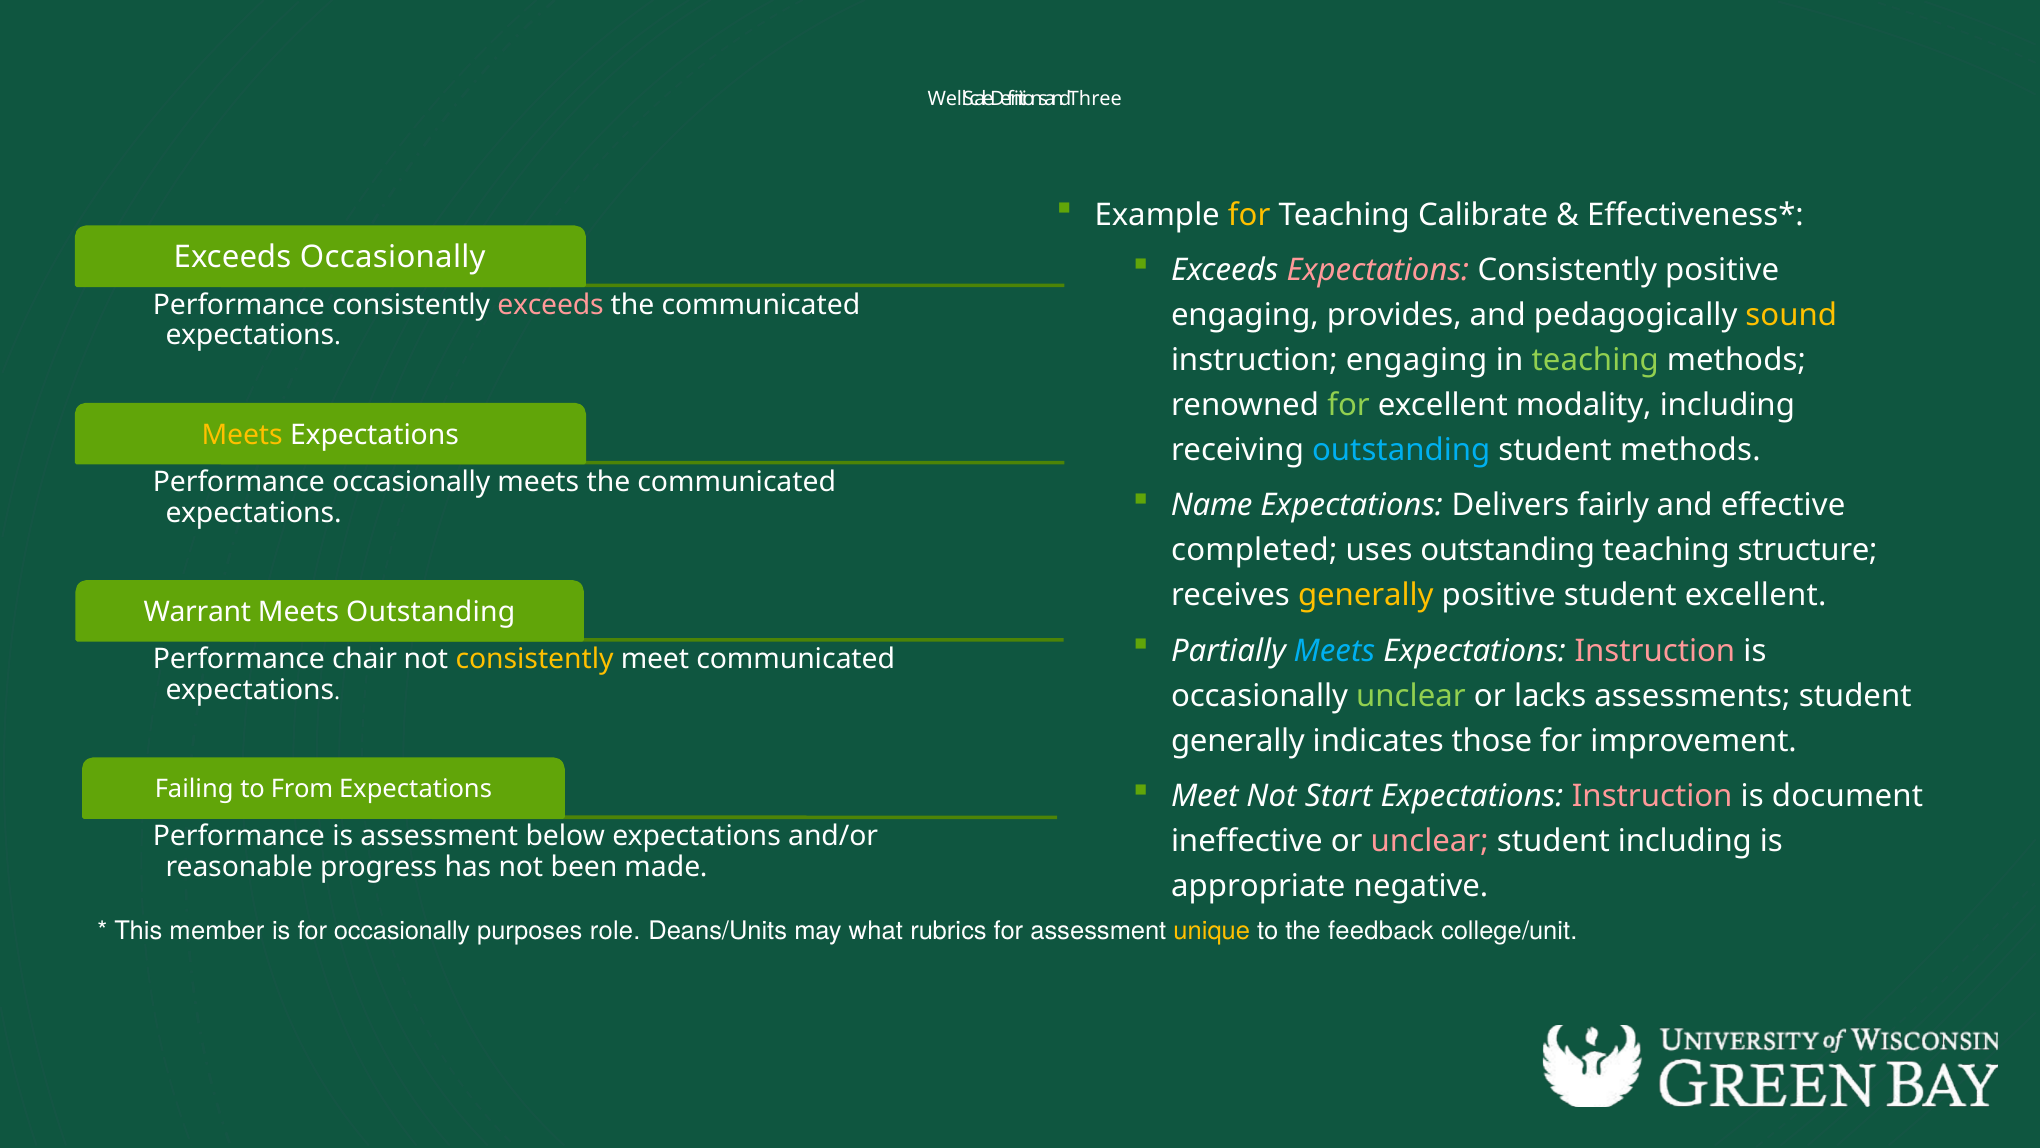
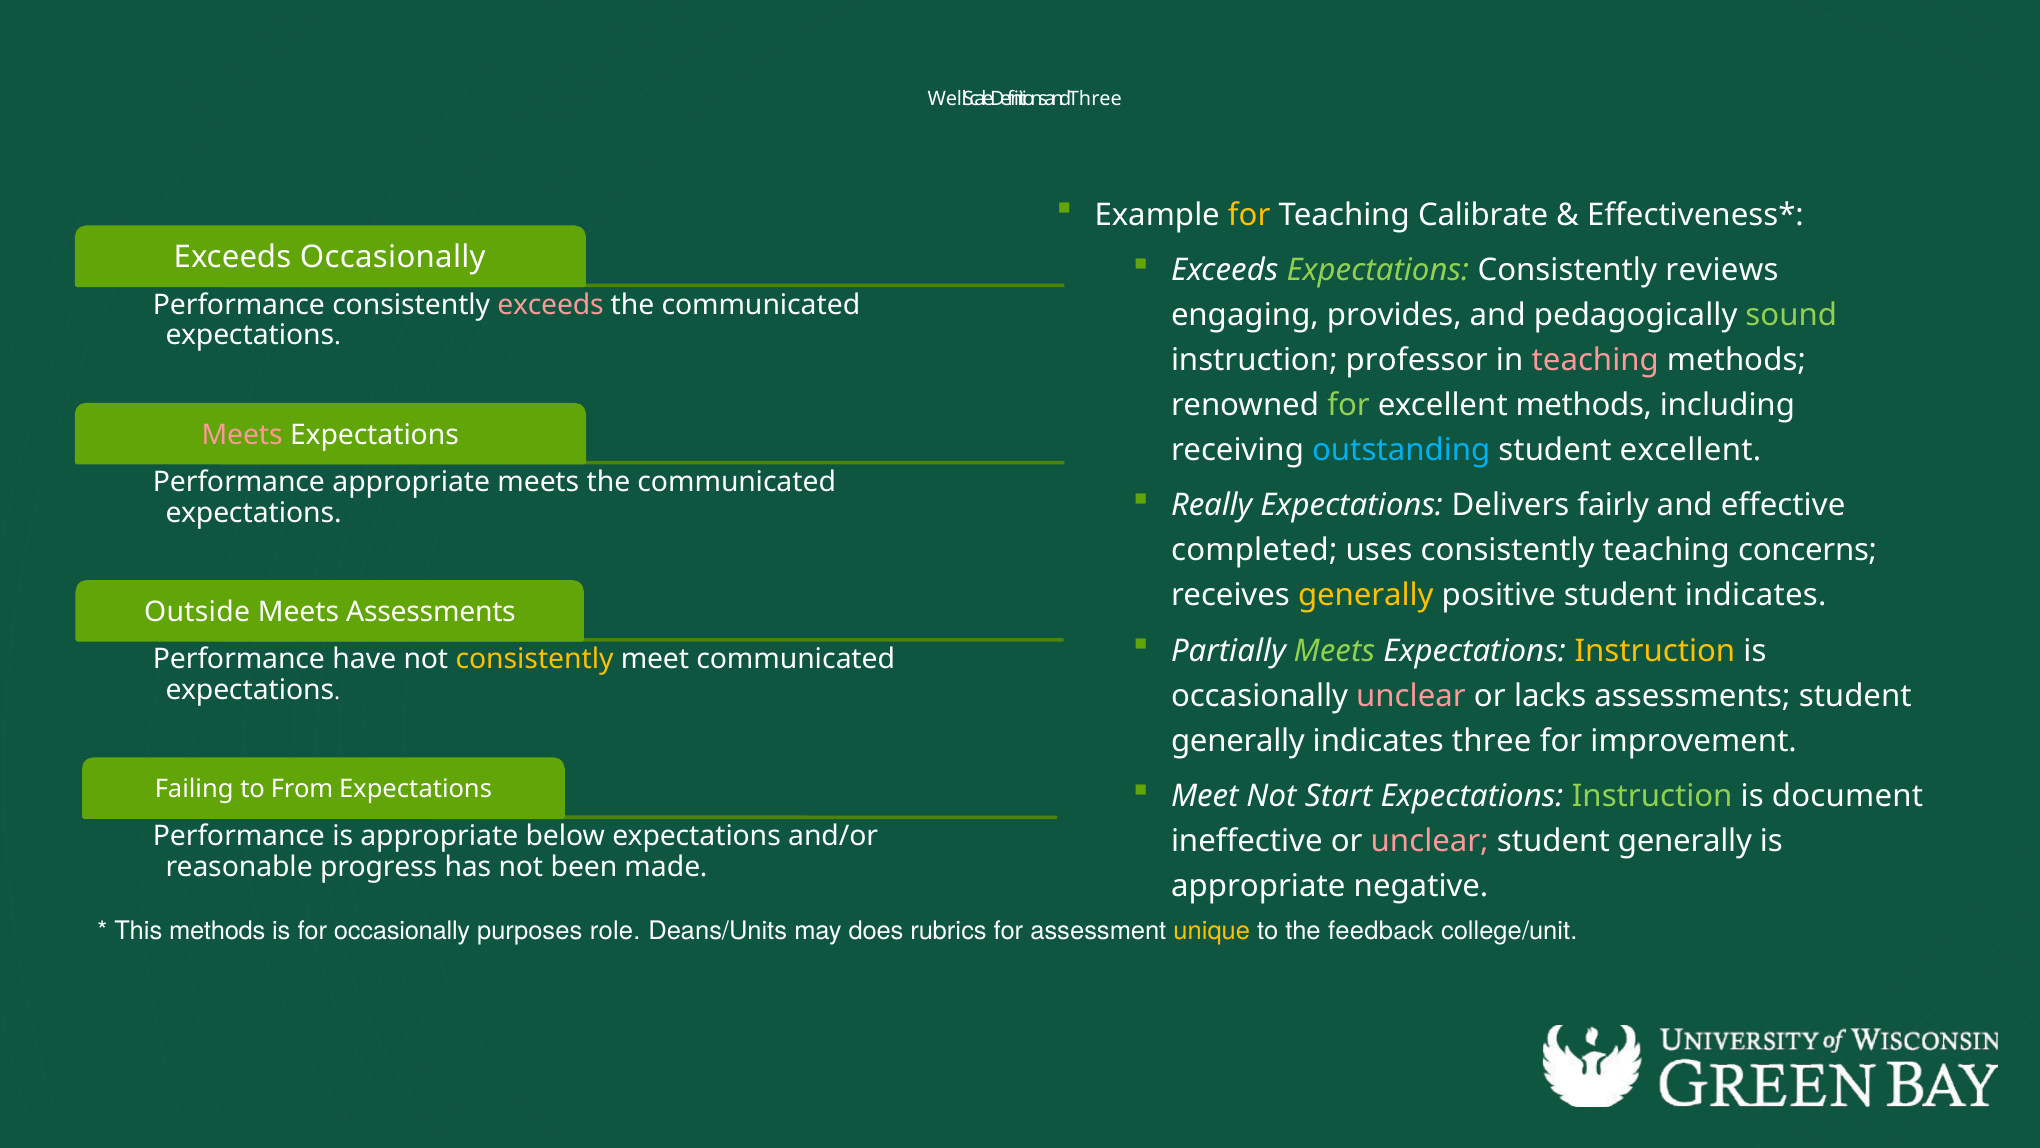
Expectations colour: pink -> light green (1378, 270)
Consistently positive: positive -> reviews (1722, 270)
sound colour: yellow -> light green (1791, 315)
instruction engaging: engaging -> professor (1417, 360)
teaching colour: light green -> pink (1595, 360)
excellent modality: modality -> methods (1584, 405)
Meets colour: yellow -> pink (242, 435)
student methods: methods -> excellent (1690, 450)
occasionally: occasionally -> appropriate (411, 482)
Name: Name -> Really (1212, 505)
uses outstanding: outstanding -> consistently (1508, 550)
structure: structure -> concerns (1808, 550)
student excellent: excellent -> indicates (1756, 595)
Warrant: Warrant -> Outside (197, 612)
Meets Outstanding: Outstanding -> Assessments (431, 612)
Meets colour: light blue -> light green (1334, 651)
Instruction colour: pink -> yellow (1655, 651)
chair: chair -> have (364, 659)
unclear colour: light green -> pink (1411, 696)
indicates those: those -> three (1492, 740)
Instruction colour: pink -> light green (1652, 796)
assessment: assessment -> appropriate (439, 836)
including: including -> generally (1685, 841)
This member: member -> methods (217, 931)
what: what -> does (876, 931)
